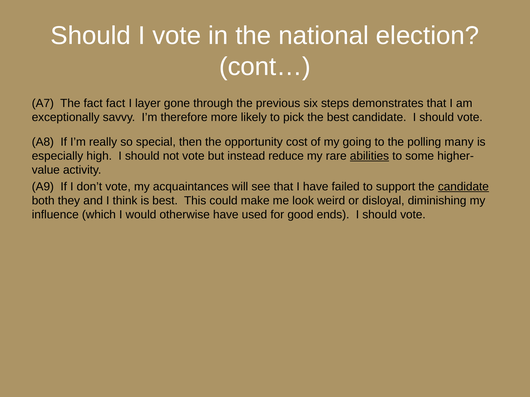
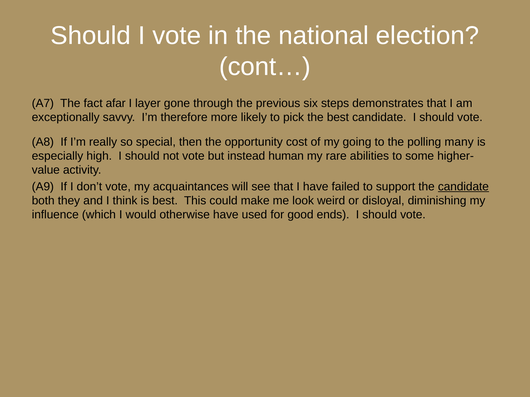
fact fact: fact -> afar (116, 103)
reduce: reduce -> human (286, 156)
abilities underline: present -> none (369, 156)
